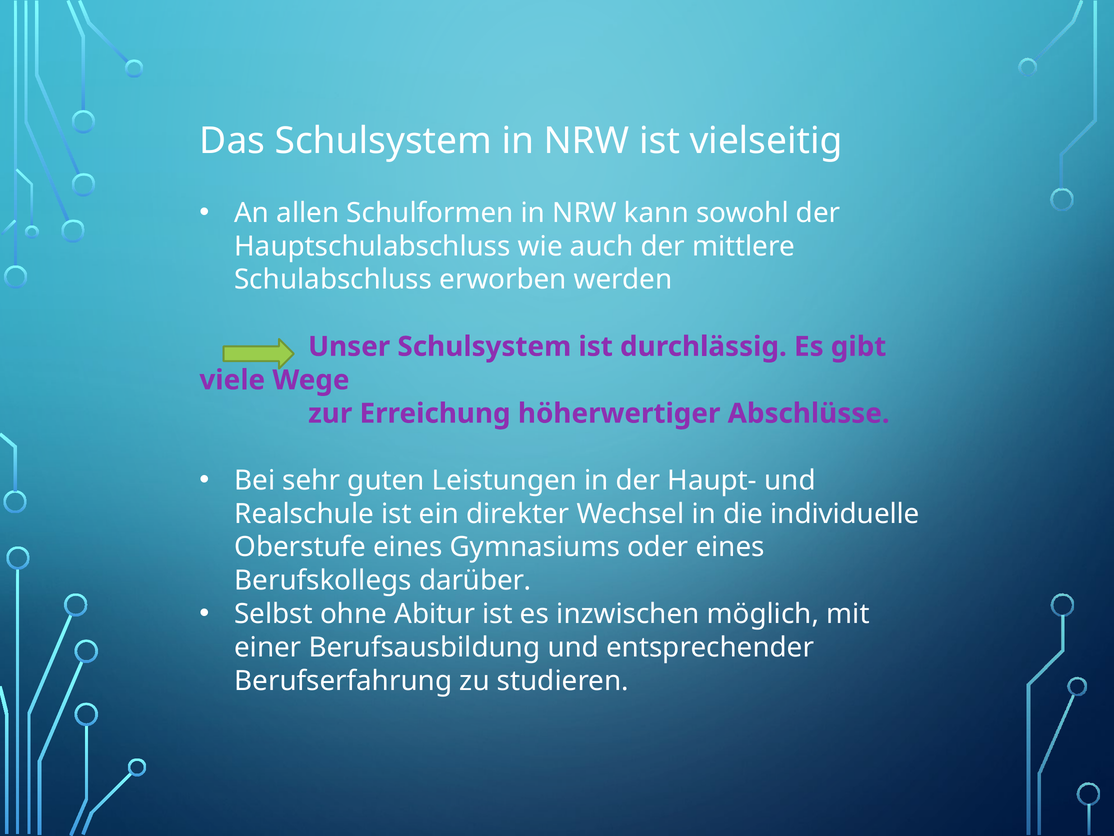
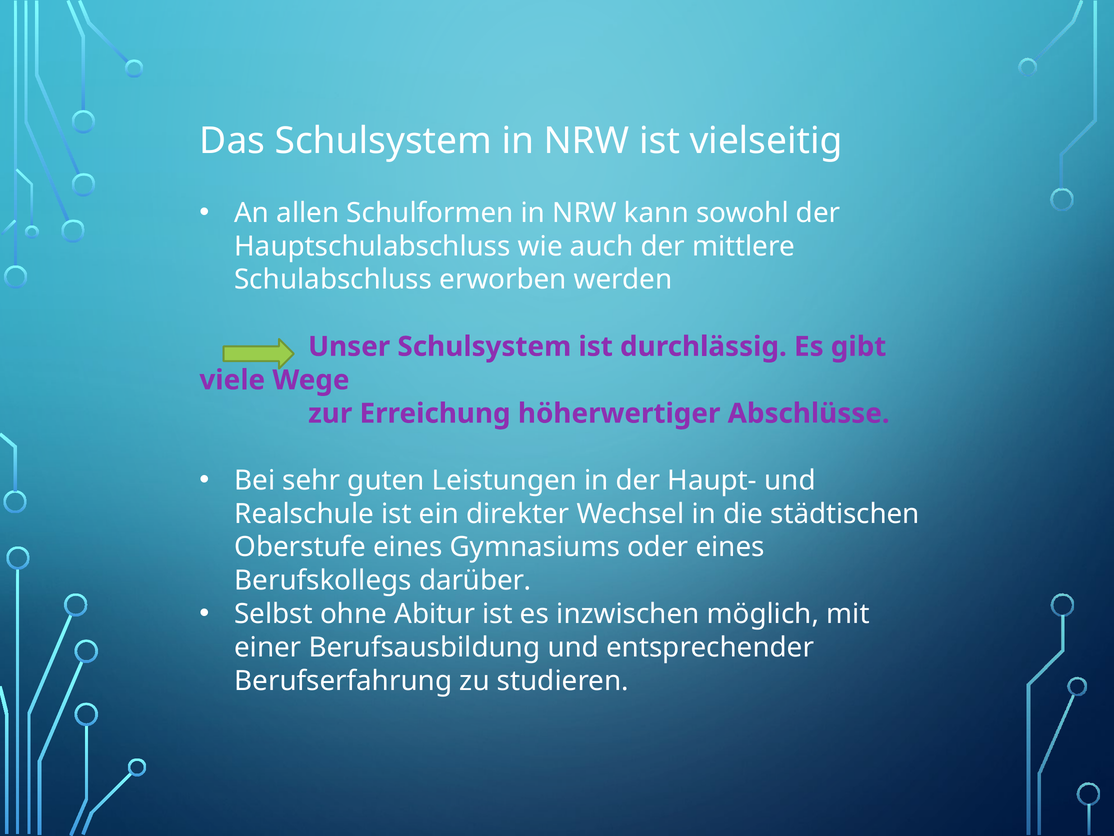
individuelle: individuelle -> städtischen (845, 514)
